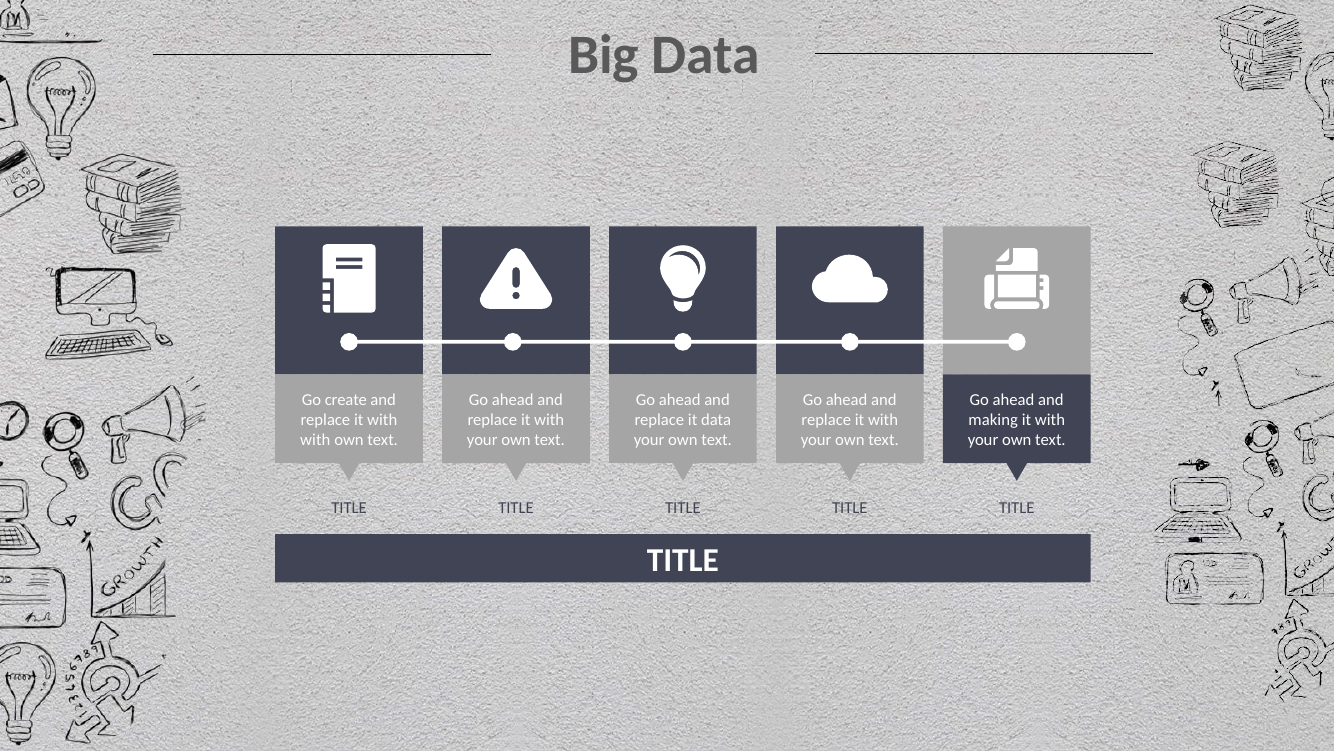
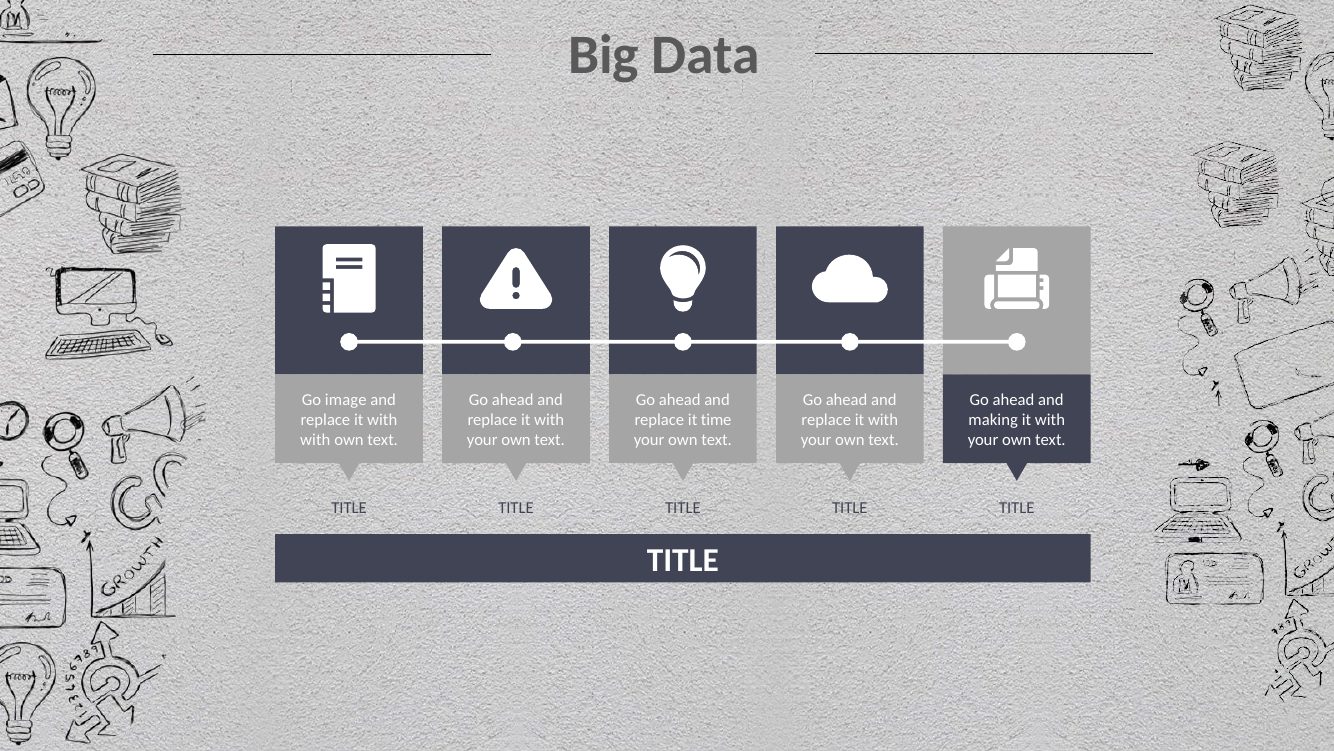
create: create -> image (346, 400)
it data: data -> time (716, 420)
